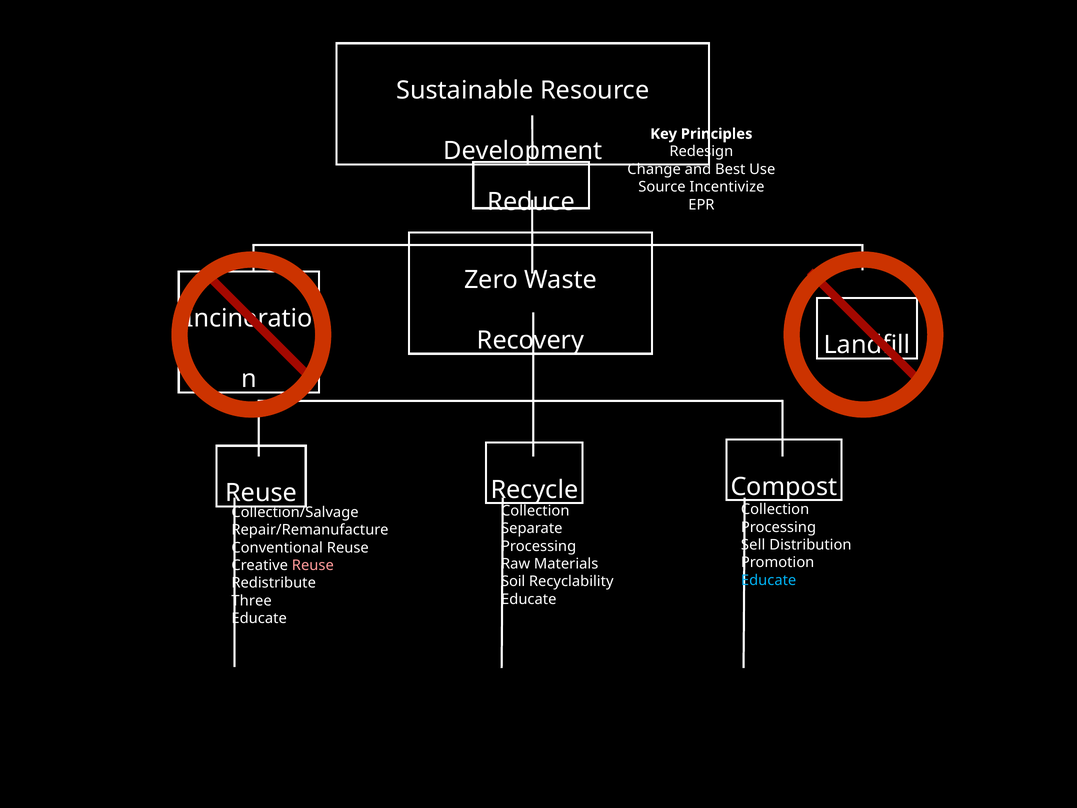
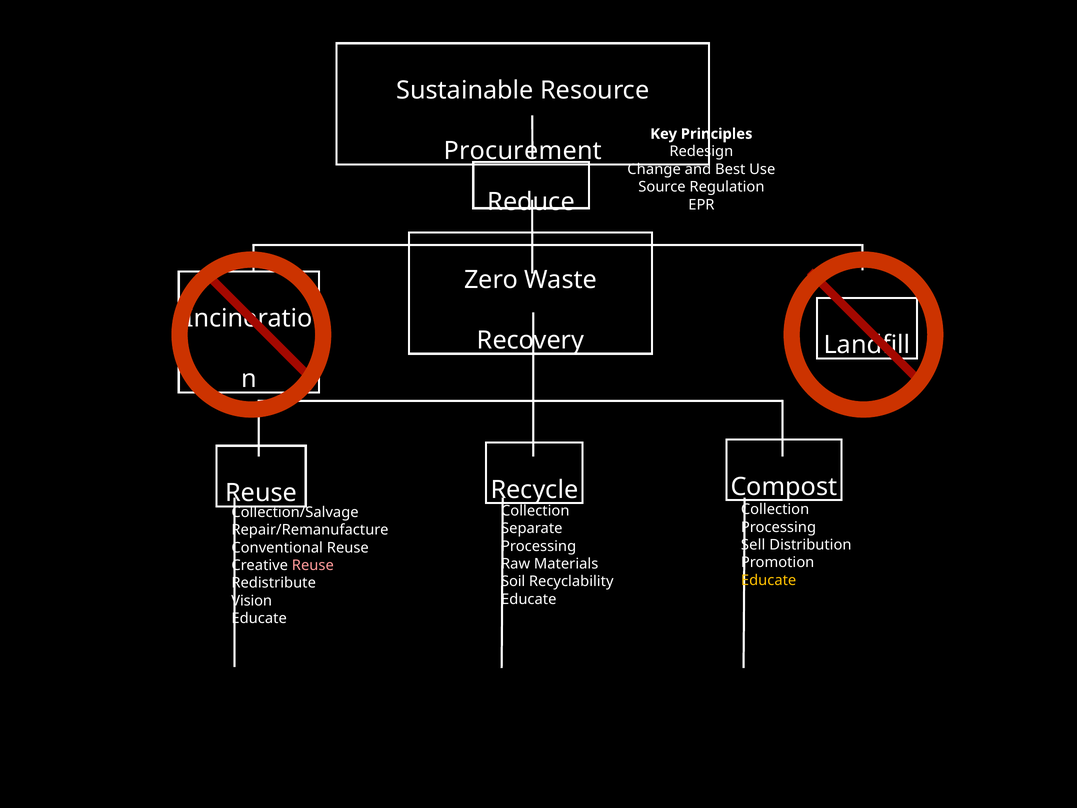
Development: Development -> Procurement (523, 151)
Incentivize: Incentivize -> Regulation (727, 187)
Educate colour: light blue -> yellow (769, 580)
Three: Three -> Vision (252, 601)
